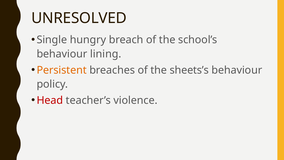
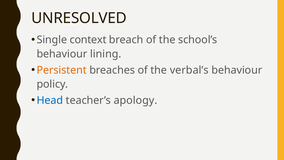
hungry: hungry -> context (88, 40)
sheets’s: sheets’s -> verbal’s (189, 70)
Head colour: red -> blue (50, 100)
violence: violence -> apology (136, 100)
